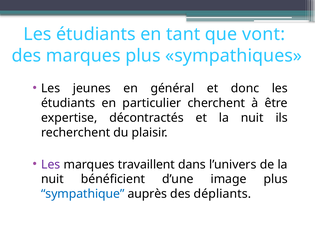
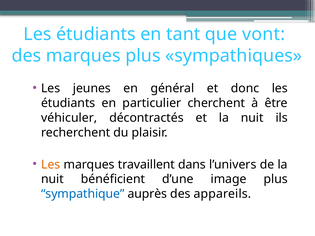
expertise: expertise -> véhiculer (69, 118)
Les colour: purple -> orange (51, 165)
dépliants: dépliants -> appareils (222, 194)
